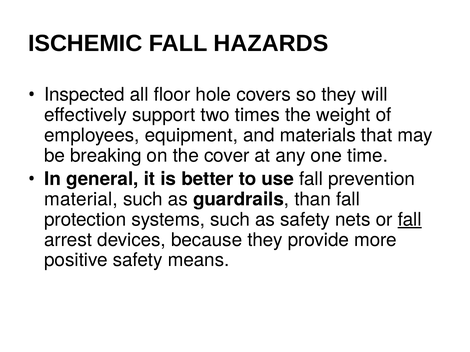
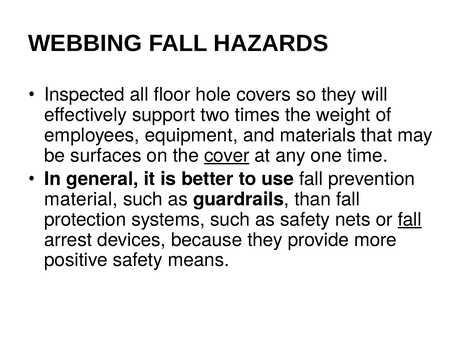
ISCHEMIC: ISCHEMIC -> WEBBING (85, 43)
breaking: breaking -> surfaces (106, 156)
cover underline: none -> present (227, 156)
